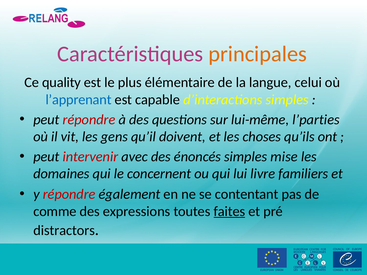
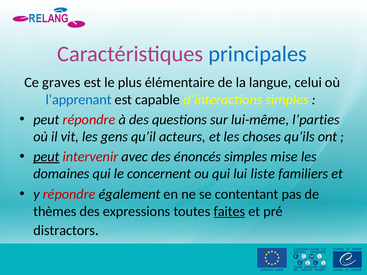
principales colour: orange -> blue (258, 54)
quality: quality -> graves (61, 83)
doivent: doivent -> acteurs (182, 137)
peut underline: none -> present (46, 157)
livre: livre -> liste (263, 174)
comme: comme -> thèmes (55, 211)
